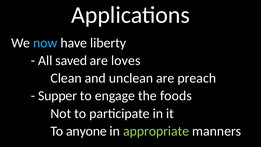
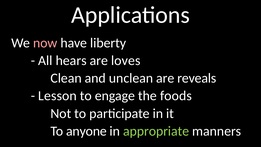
now colour: light blue -> pink (45, 43)
saved: saved -> hears (71, 61)
preach: preach -> reveals (197, 78)
Supper: Supper -> Lesson (57, 96)
